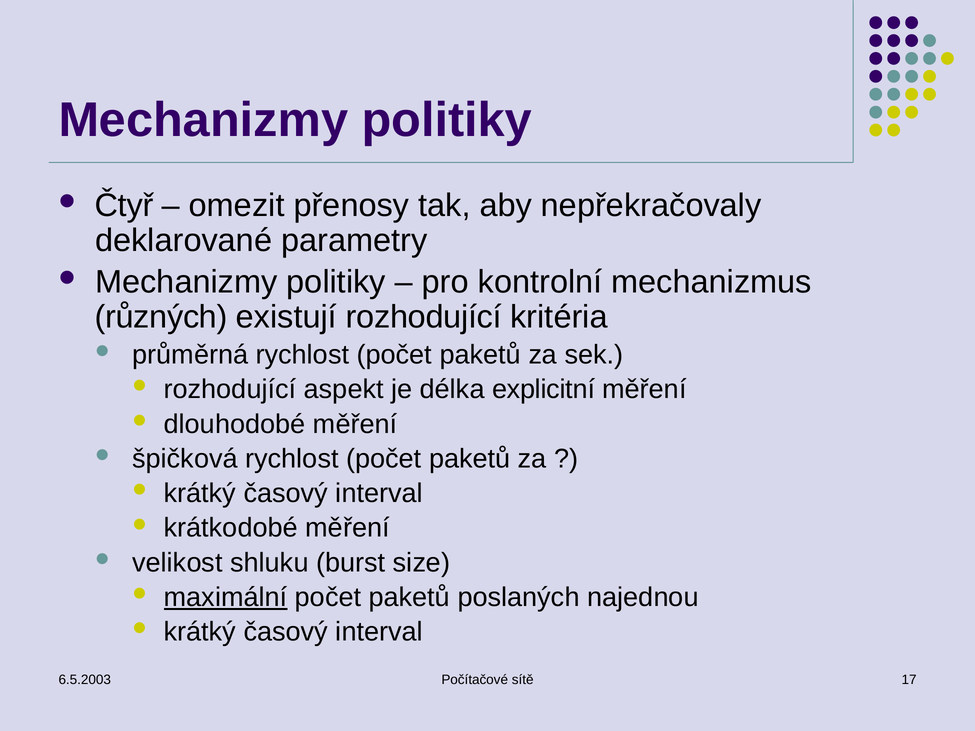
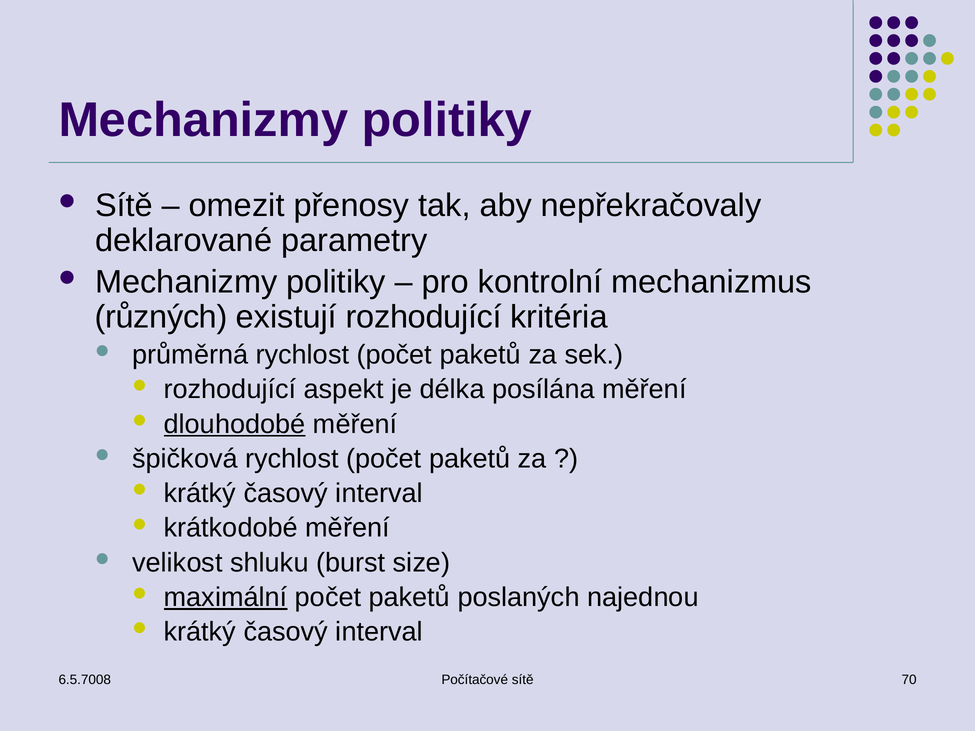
Čtyř: Čtyř -> Sítě (124, 206)
explicitní: explicitní -> posílána (543, 390)
dlouhodobé underline: none -> present (235, 424)
6.5.2003: 6.5.2003 -> 6.5.7008 (85, 680)
17: 17 -> 70 (909, 680)
